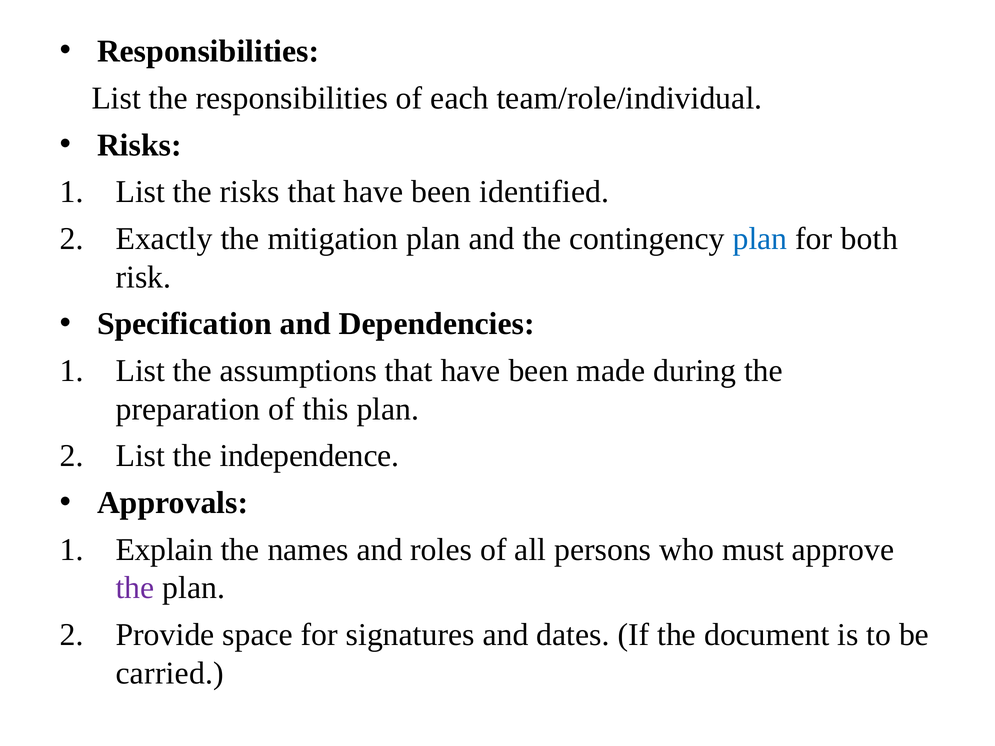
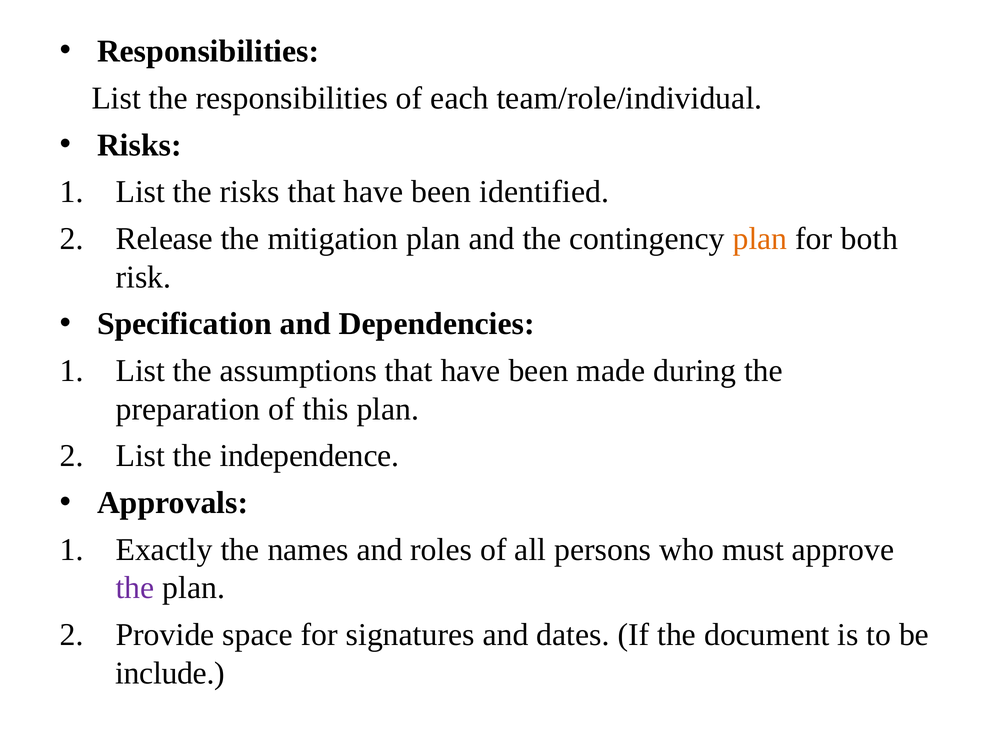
Exactly: Exactly -> Release (164, 239)
plan colour: blue -> orange (760, 239)
Explain: Explain -> Exactly (164, 550)
carried: carried -> include (170, 673)
